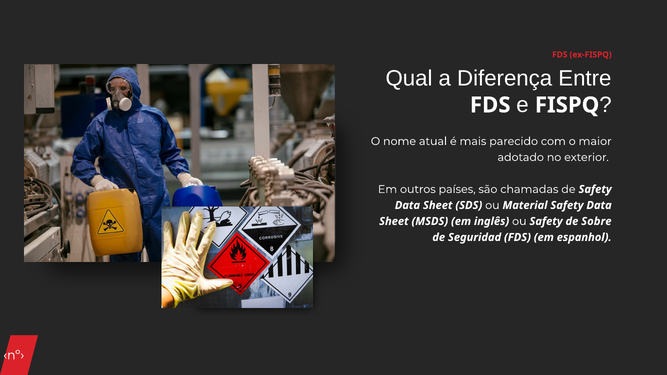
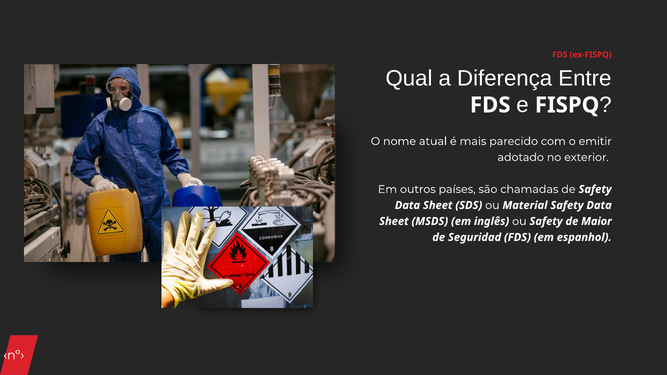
maior: maior -> emitir (595, 141)
Sobre: Sobre -> Maior (596, 221)
